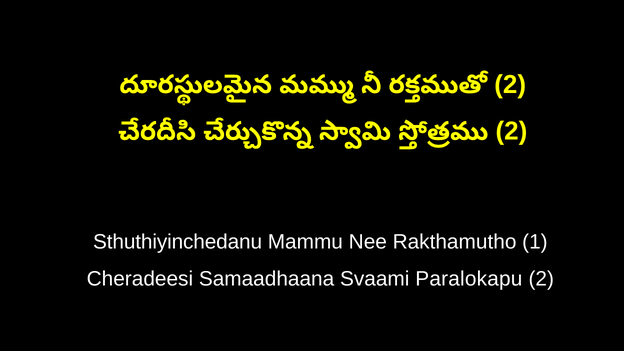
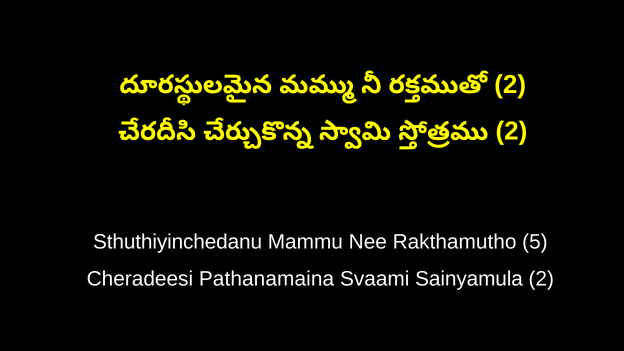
1: 1 -> 5 (535, 242)
Samaadhaana: Samaadhaana -> Pathanamaina (267, 279)
Paralokapu: Paralokapu -> Sainyamula (469, 279)
